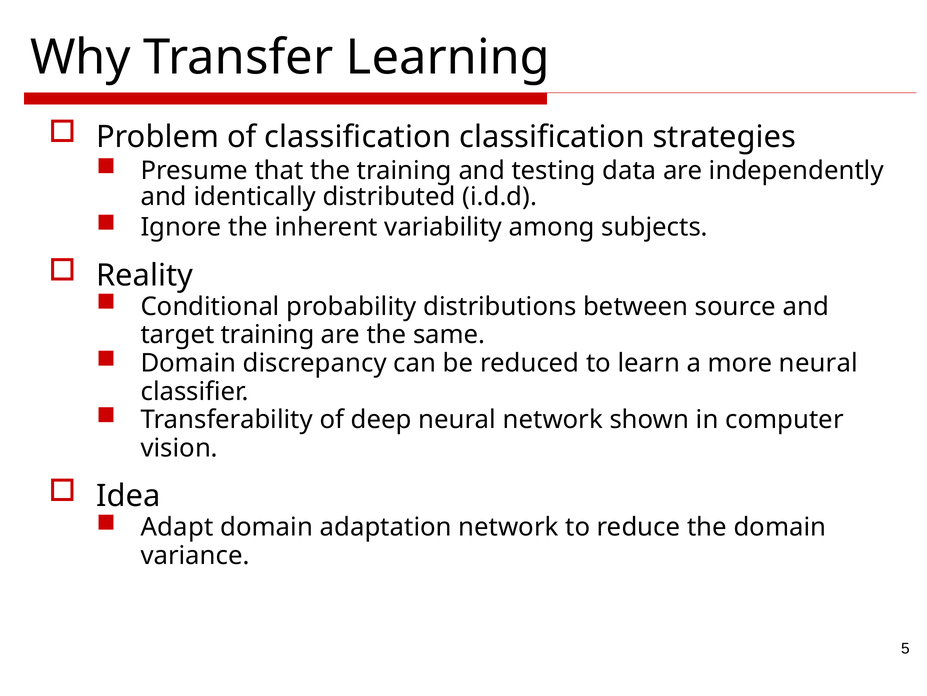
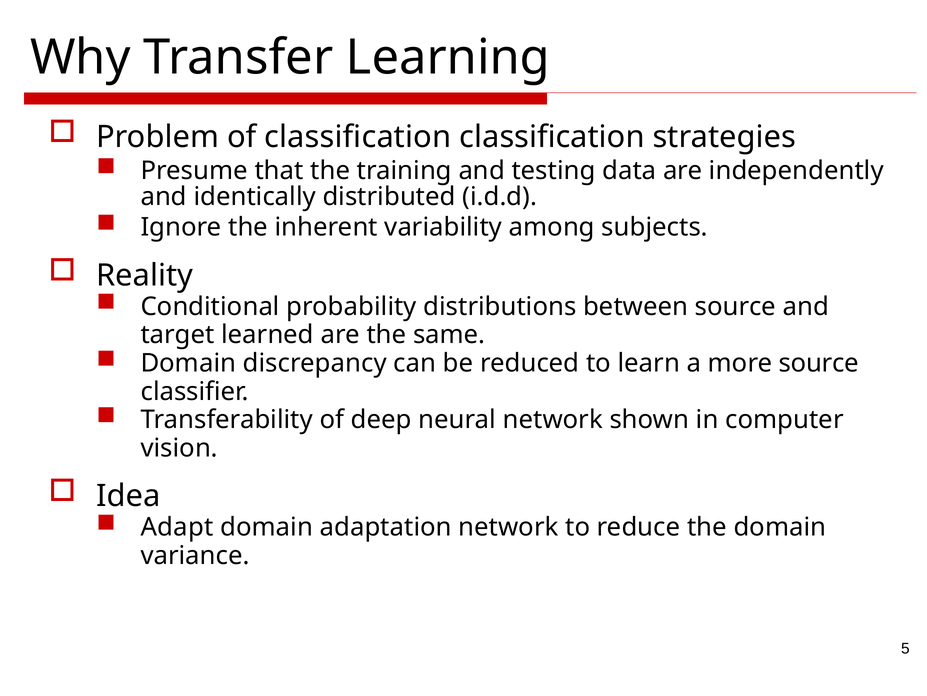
target training: training -> learned (268, 335)
more neural: neural -> source (819, 363)
